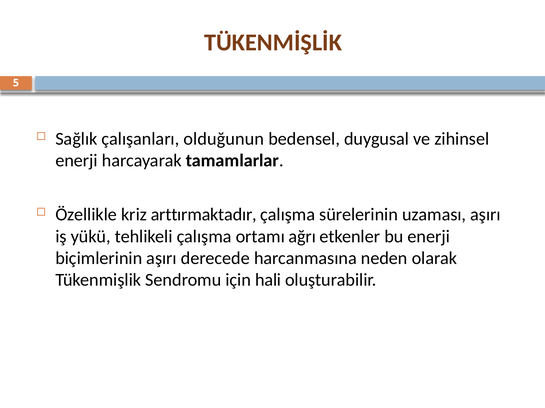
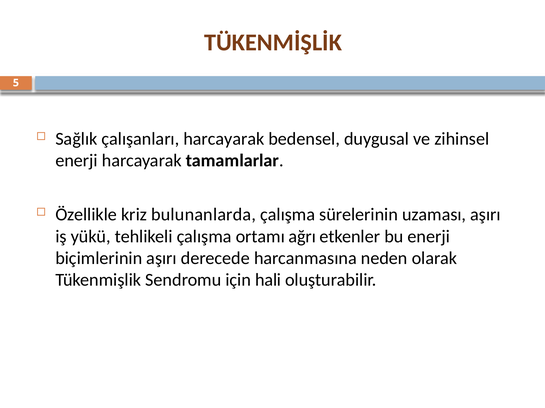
çalışanları olduğunun: olduğunun -> harcayarak (224, 139)
arttırmaktadır: arttırmaktadır -> bulunanlarda (204, 215)
